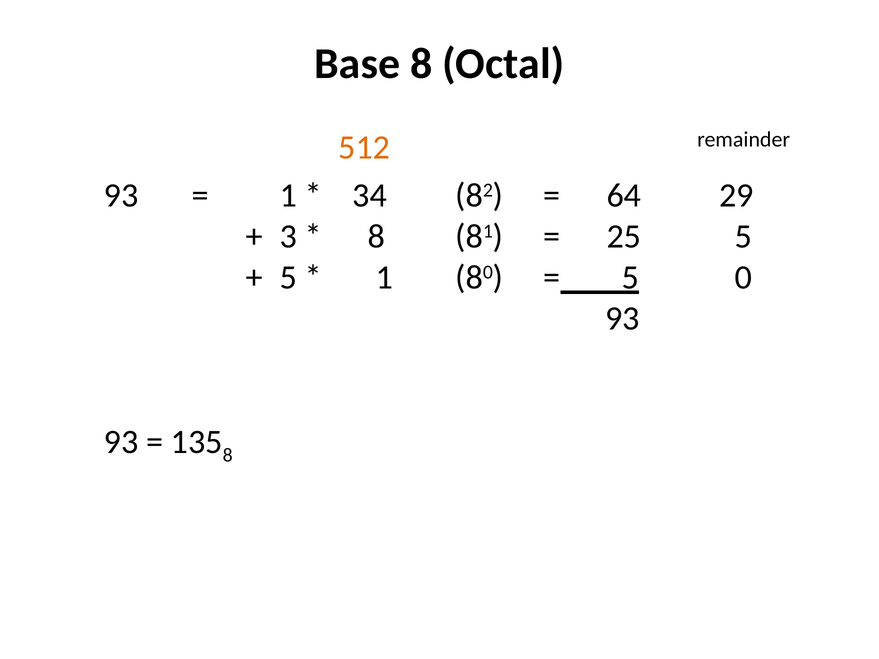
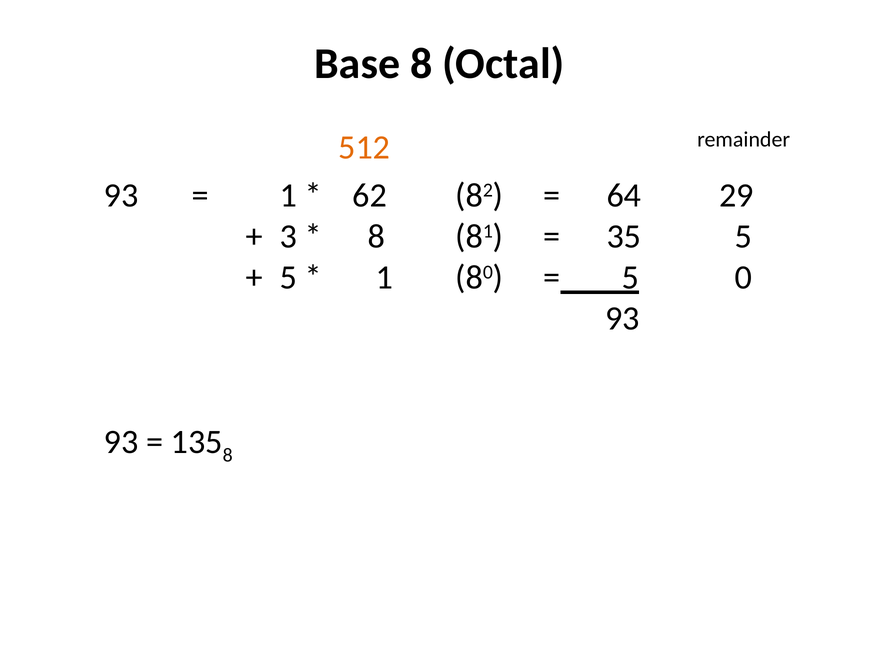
34: 34 -> 62 (370, 196)
25: 25 -> 35 (624, 237)
